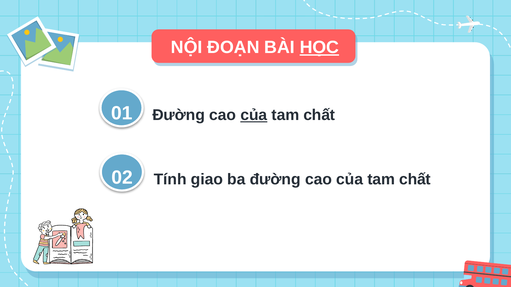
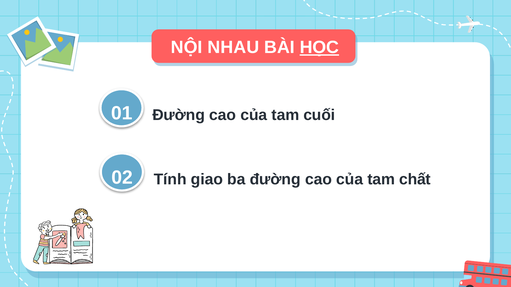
ĐOẠN: ĐOẠN -> NHAU (233, 47)
của underline: present -> none (254, 115)
chất: chất -> cuối (319, 115)
